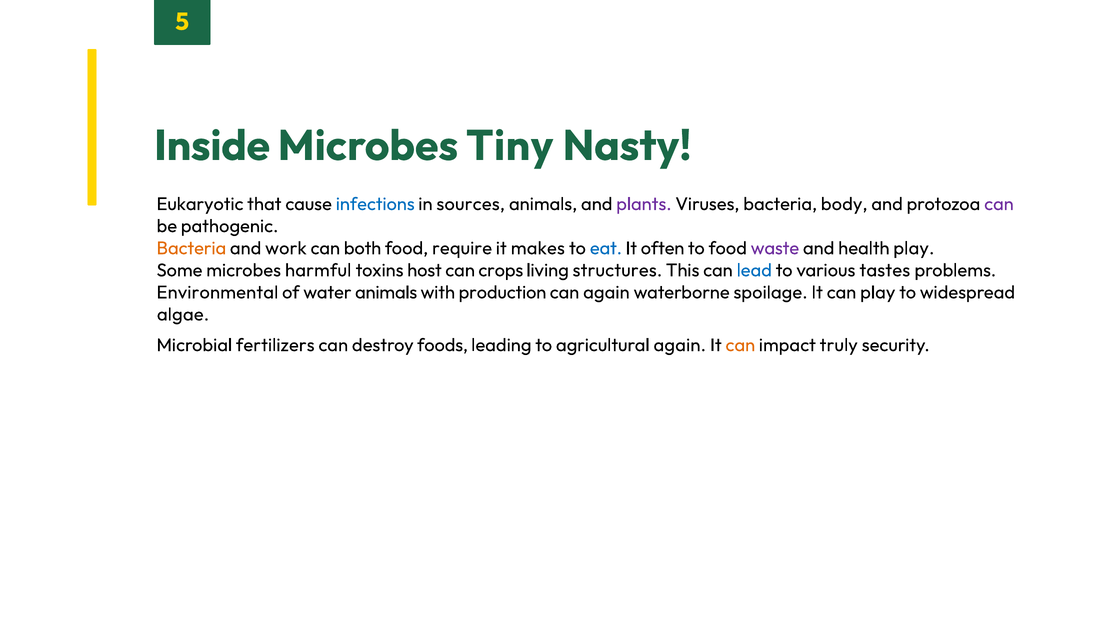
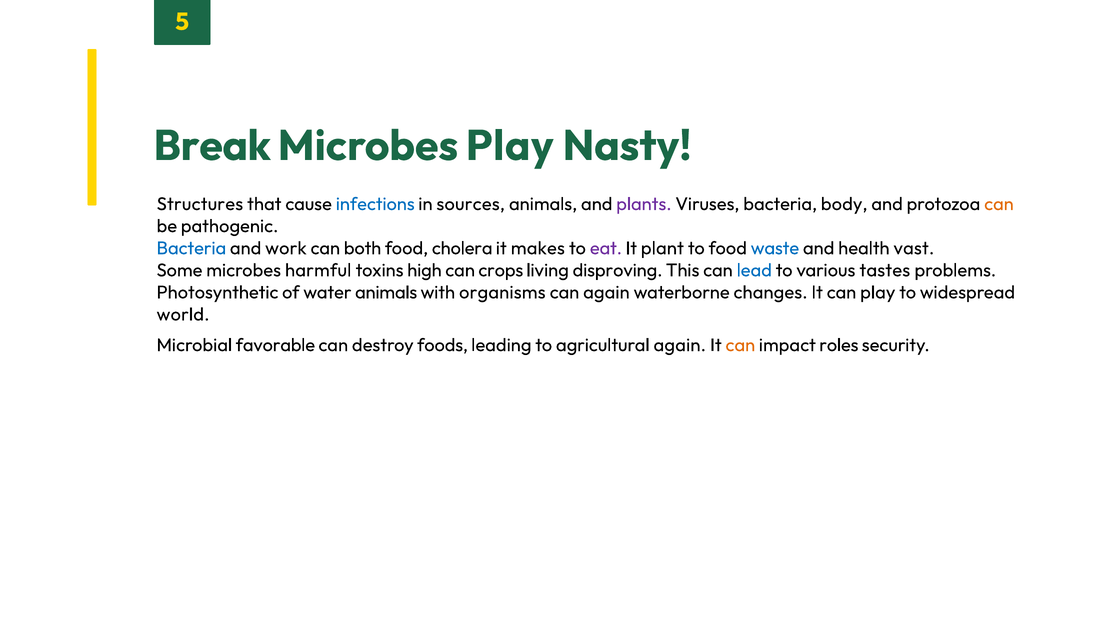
Inside: Inside -> Break (212, 146)
Microbes Tiny: Tiny -> Play (510, 146)
Eukaryotic: Eukaryotic -> Structures (200, 204)
can colour: purple -> orange (999, 204)
Bacteria colour: orange -> blue (191, 248)
require: require -> cholera (462, 248)
eat colour: blue -> purple (606, 248)
often: often -> plant (662, 248)
waste colour: purple -> blue (775, 248)
health play: play -> vast (914, 248)
host: host -> high (424, 270)
structures: structures -> disproving (618, 270)
Environmental: Environmental -> Photosynthetic (217, 292)
production: production -> organisms (502, 292)
spoilage: spoilage -> changes (771, 292)
algae: algae -> world (183, 314)
fertilizers: fertilizers -> favorable (275, 345)
truly: truly -> roles (839, 345)
